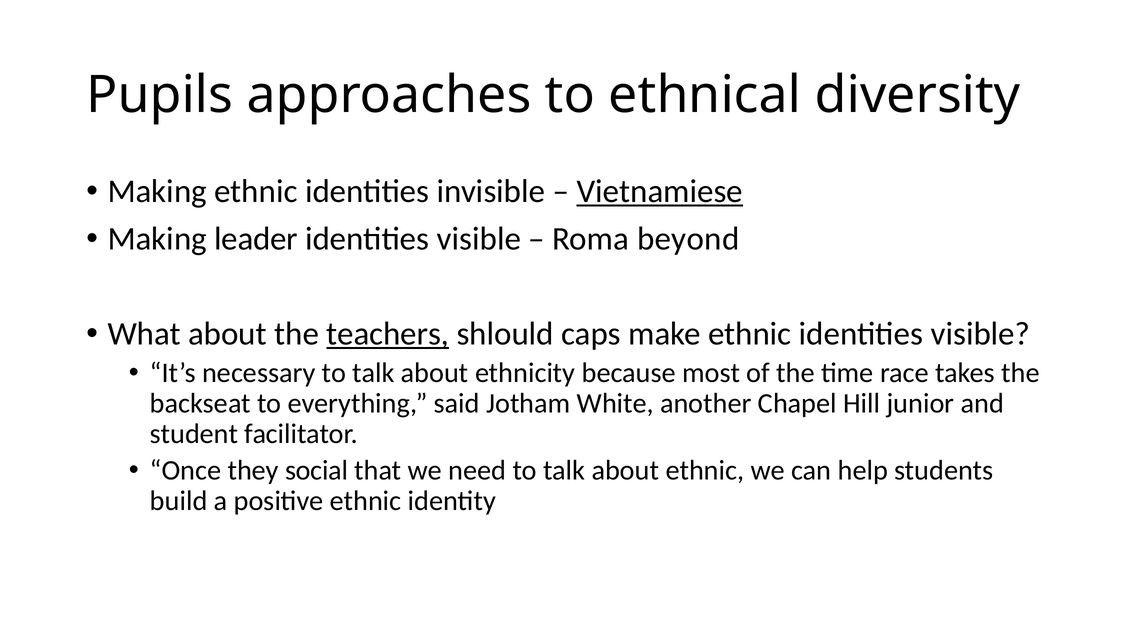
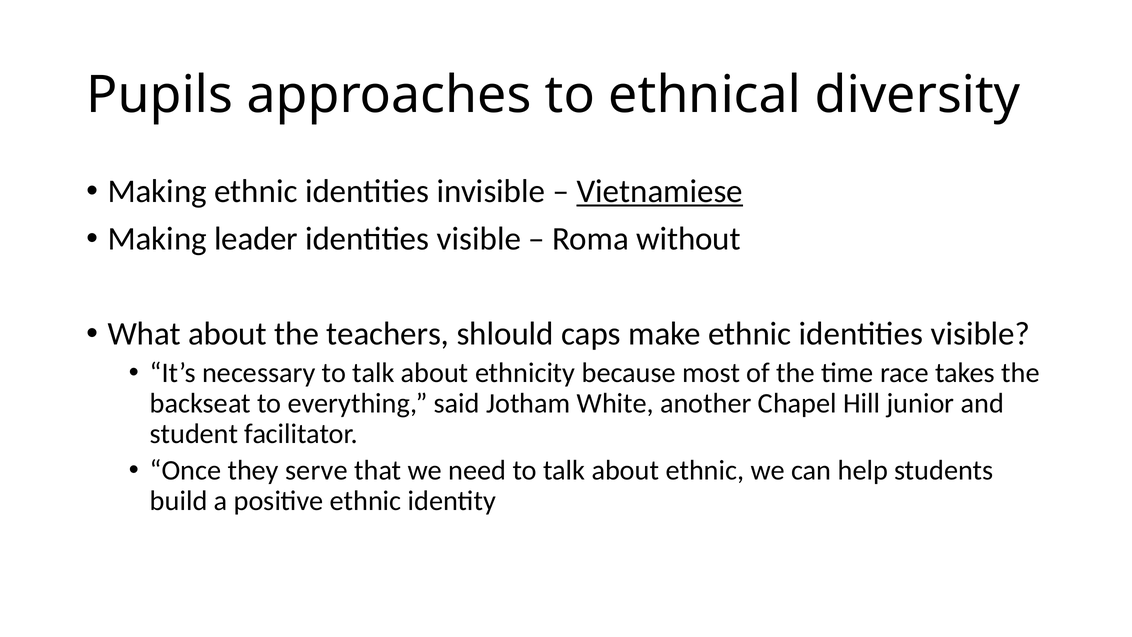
beyond: beyond -> without (689, 239)
teachers underline: present -> none (388, 334)
social: social -> serve (316, 470)
